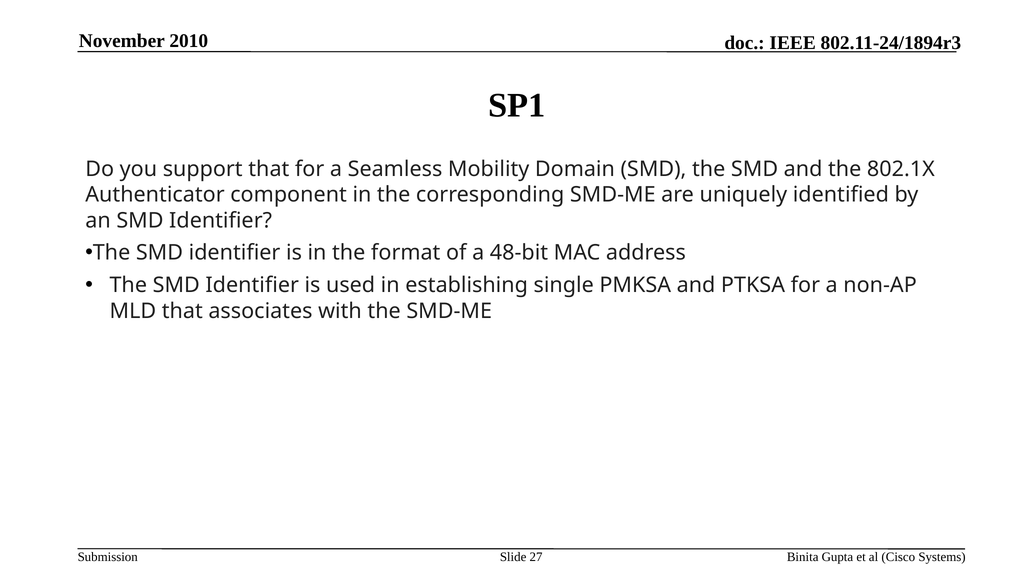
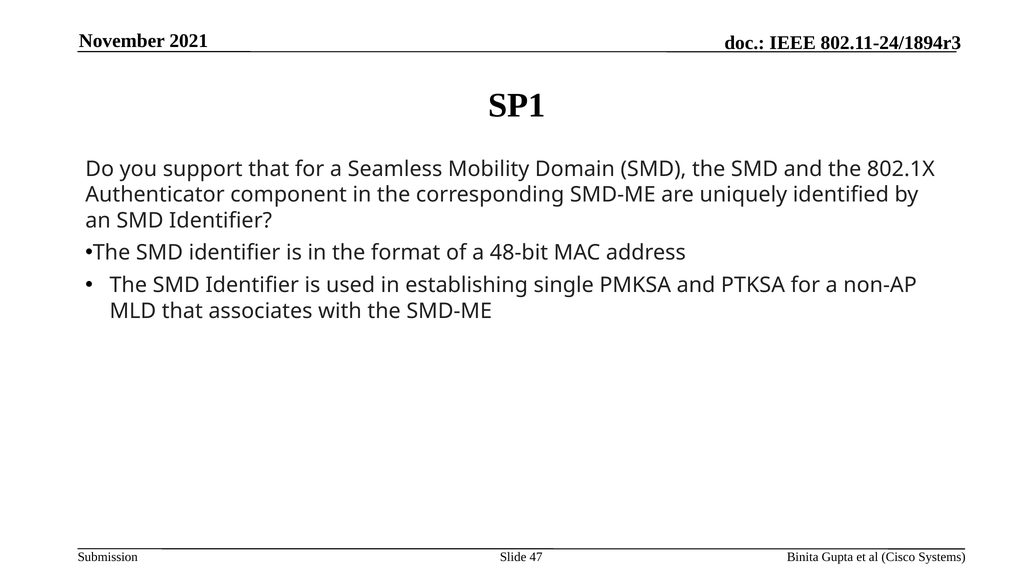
2010: 2010 -> 2021 (189, 41)
27: 27 -> 47 (536, 558)
